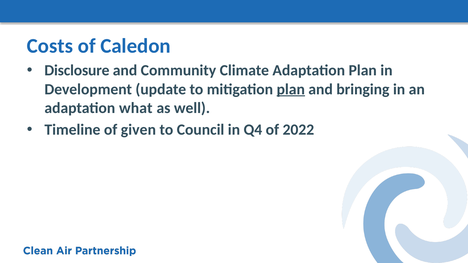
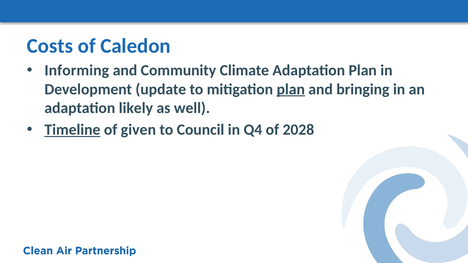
Disclosure: Disclosure -> Informing (77, 71)
what: what -> likely (136, 108)
Timeline underline: none -> present (72, 130)
2022: 2022 -> 2028 (298, 130)
